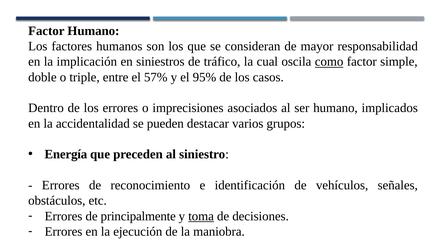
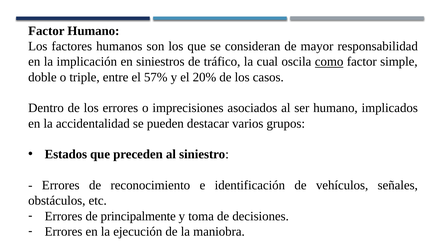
95%: 95% -> 20% (204, 77)
Energía: Energía -> Estados (66, 154)
toma underline: present -> none (201, 216)
